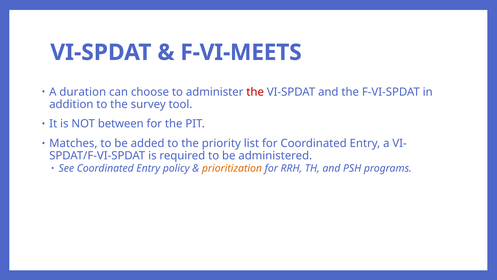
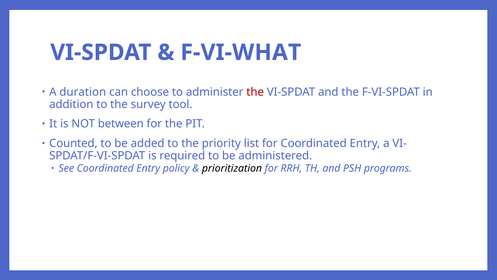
F-VI-MEETS: F-VI-MEETS -> F-VI-WHAT (241, 52)
Matches: Matches -> Counted (73, 143)
prioritization colour: orange -> black (232, 168)
